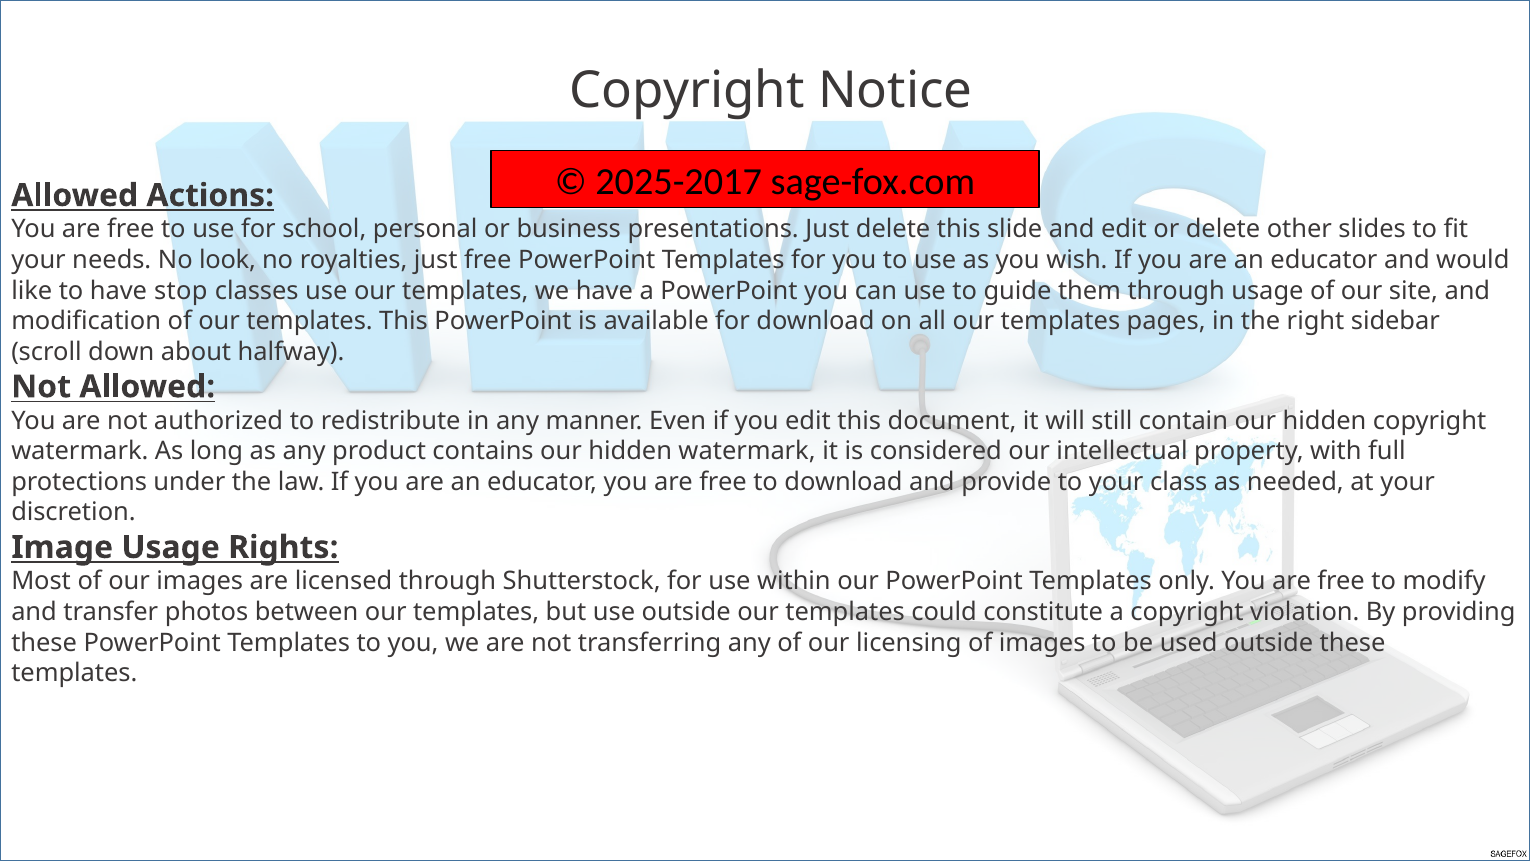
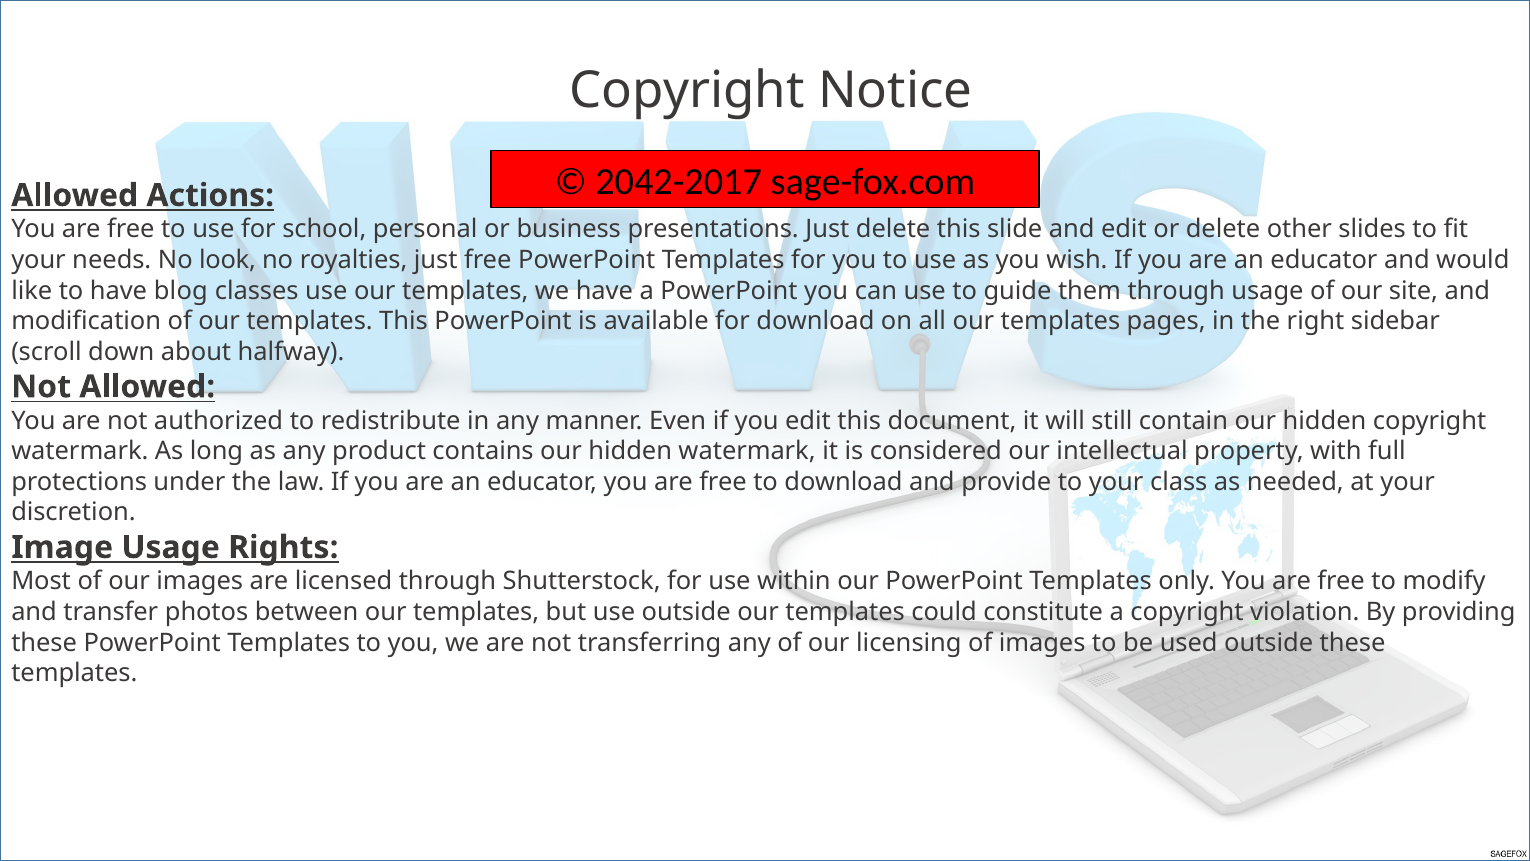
2025-2017: 2025-2017 -> 2042-2017 (679, 182)
stop: stop -> blog (181, 291)
